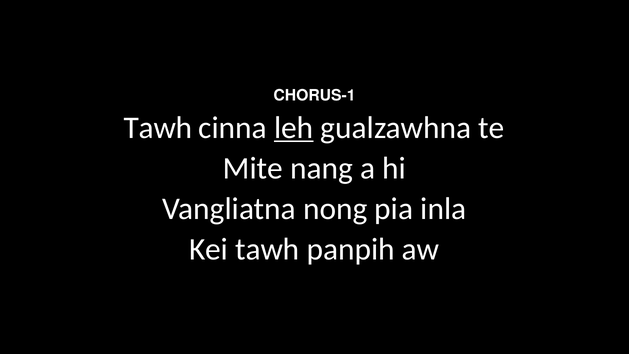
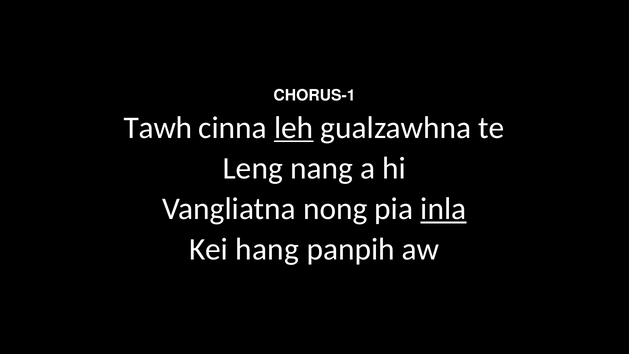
Mite: Mite -> Leng (253, 168)
inla underline: none -> present (443, 209)
Kei tawh: tawh -> hang (267, 249)
